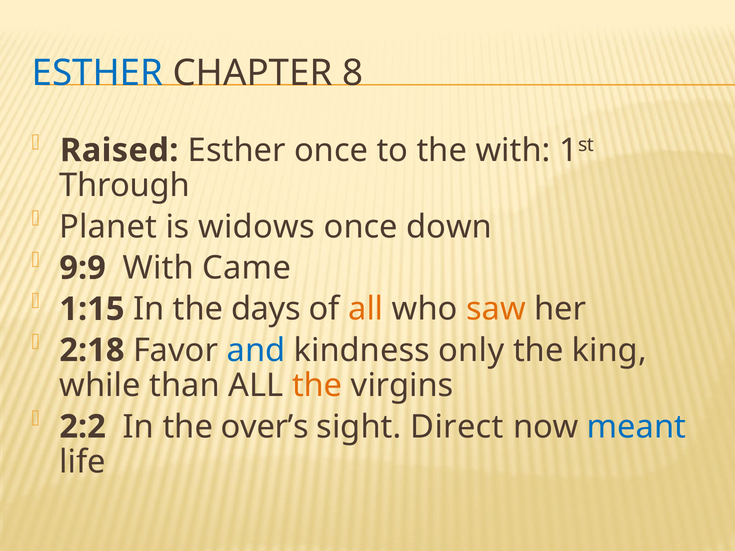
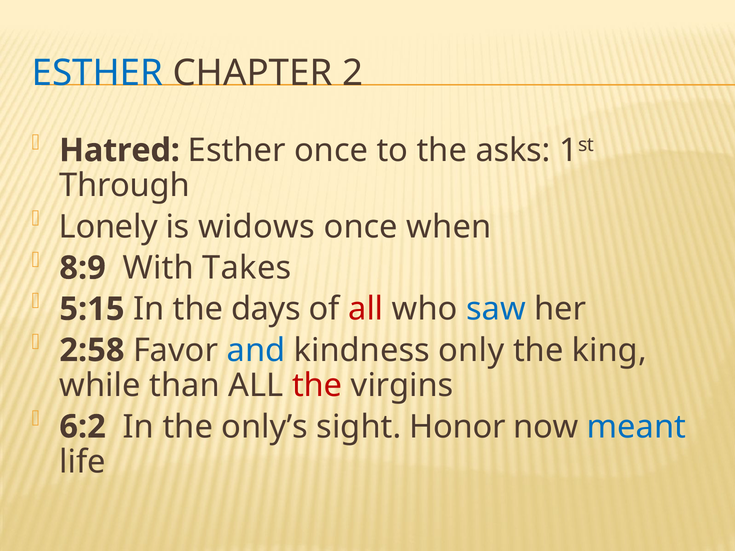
8: 8 -> 2 (353, 73)
Raised: Raised -> Hatred (120, 150)
the with: with -> asks (513, 150)
Planet: Planet -> Lonely (108, 227)
down: down -> when (449, 227)
9:9: 9:9 -> 8:9 (83, 268)
Came: Came -> Takes (247, 268)
1:15: 1:15 -> 5:15 (92, 309)
all colour: orange -> red (366, 309)
saw colour: orange -> blue (496, 309)
2:18: 2:18 -> 2:58 (92, 350)
the colour: orange -> red (317, 386)
2:2: 2:2 -> 6:2 (83, 427)
over’s: over’s -> only’s (265, 427)
Direct: Direct -> Honor (457, 427)
